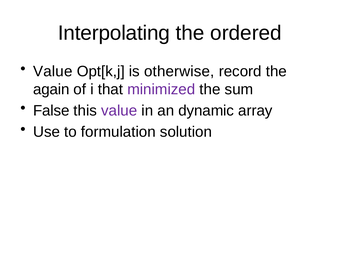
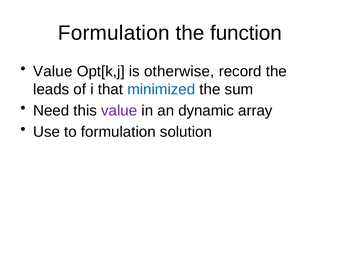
Interpolating: Interpolating -> Formulation (114, 33)
ordered: ordered -> function (246, 33)
again: again -> leads (51, 89)
minimized colour: purple -> blue (161, 89)
False: False -> Need (51, 111)
